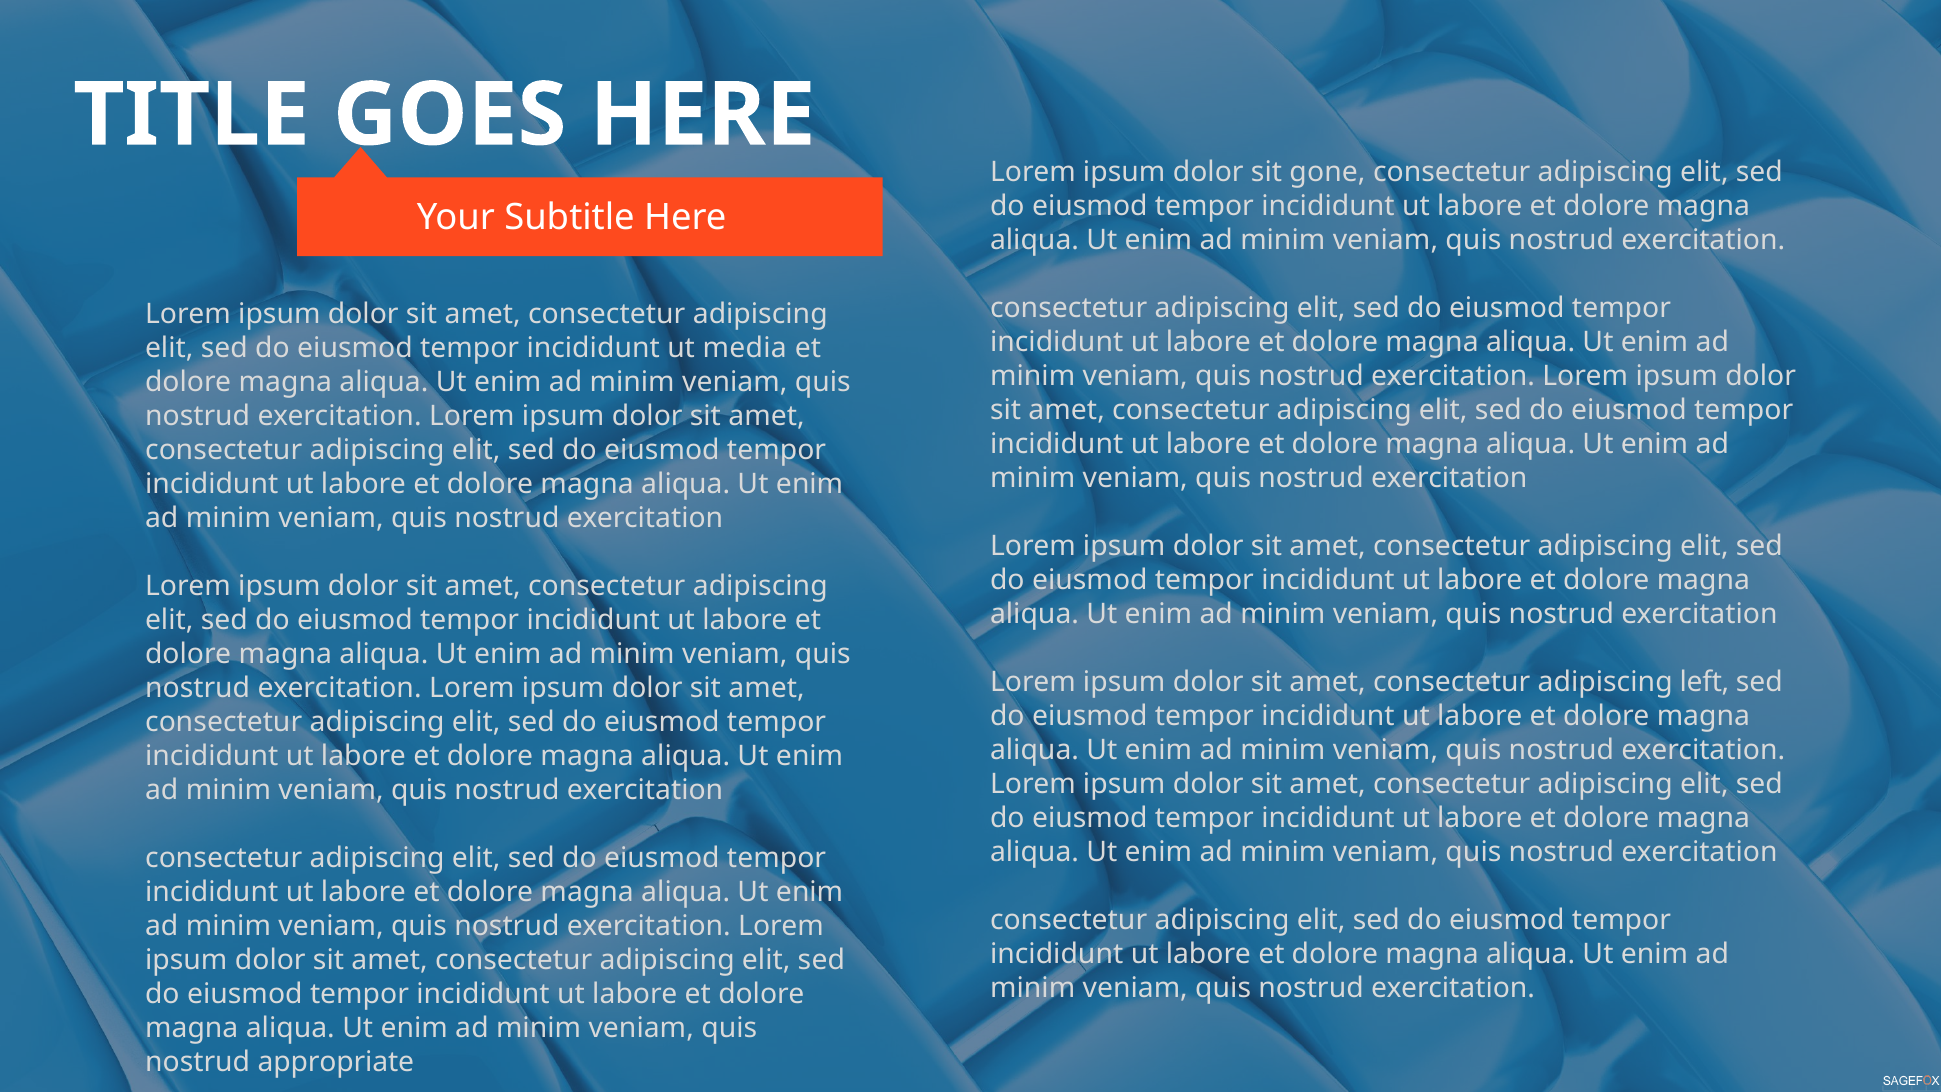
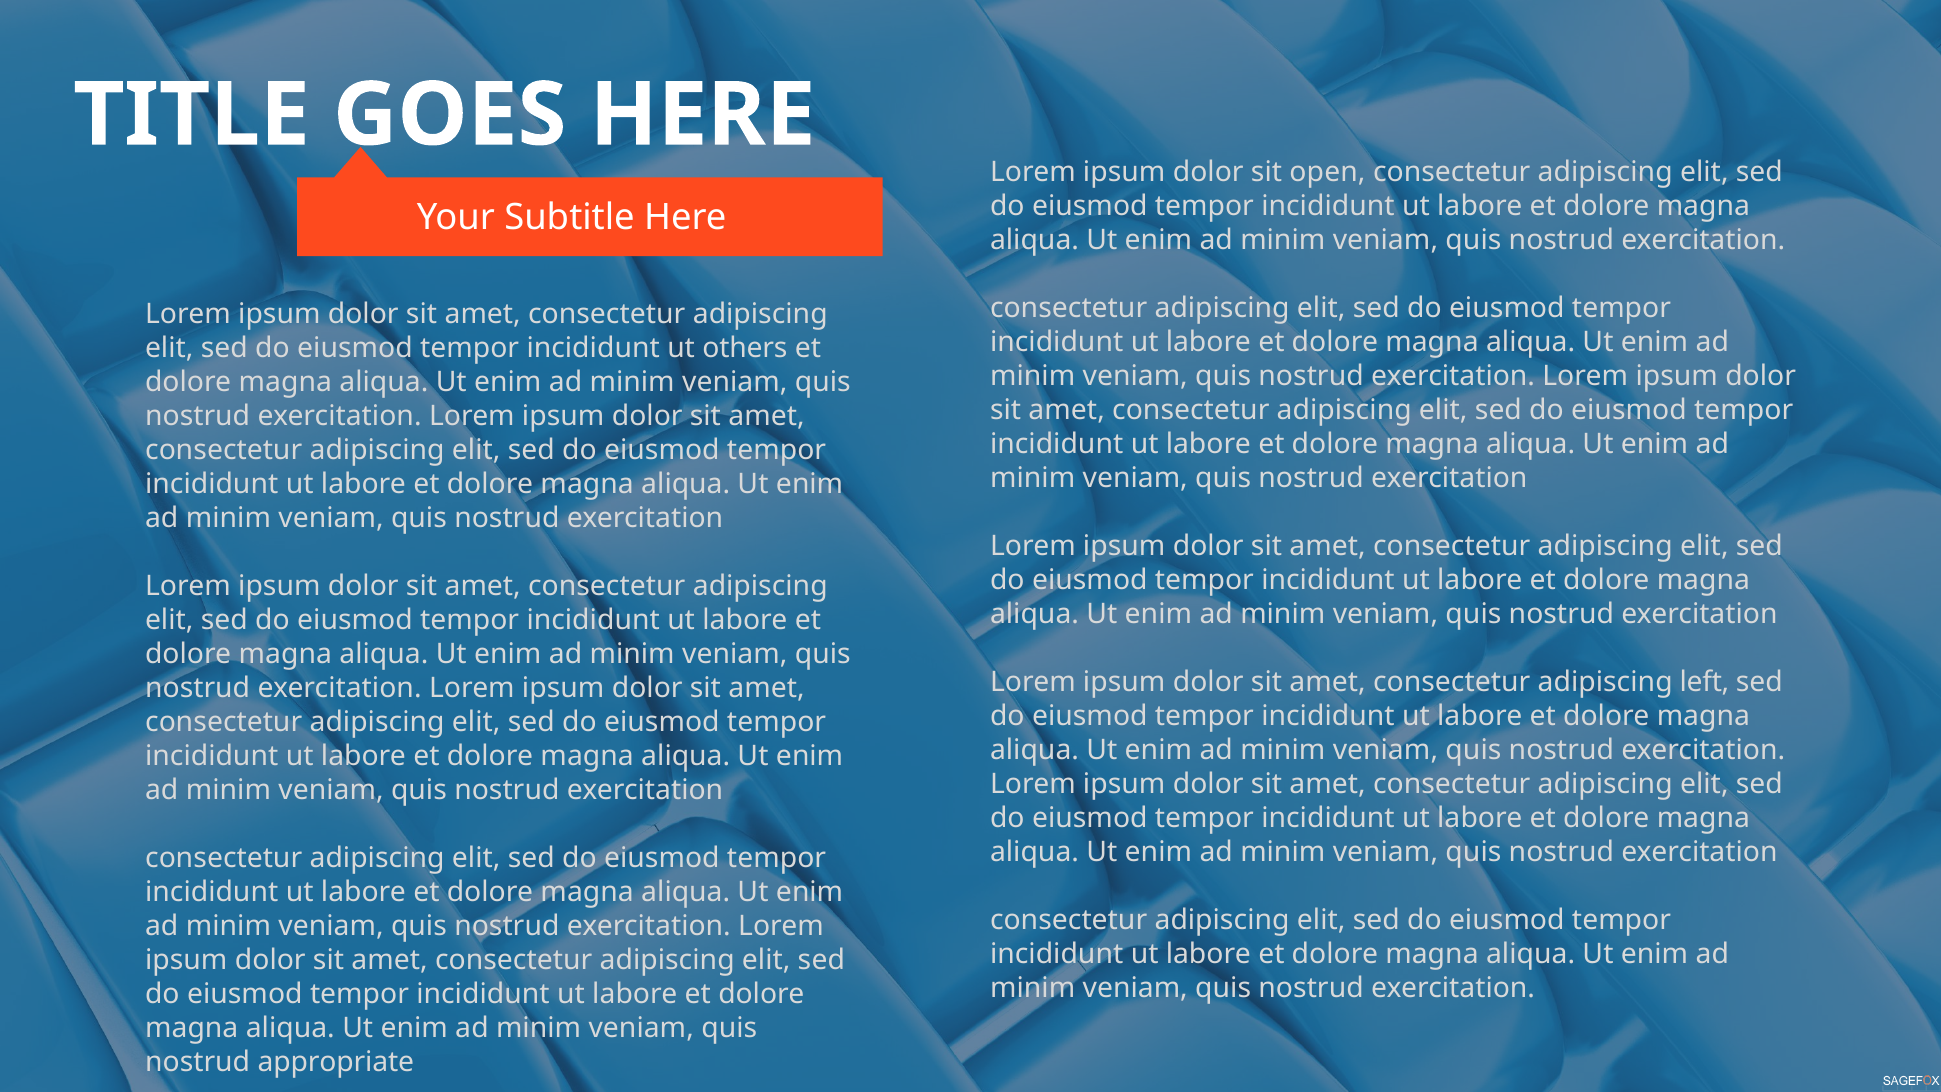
gone: gone -> open (1328, 172)
media: media -> others (745, 348)
